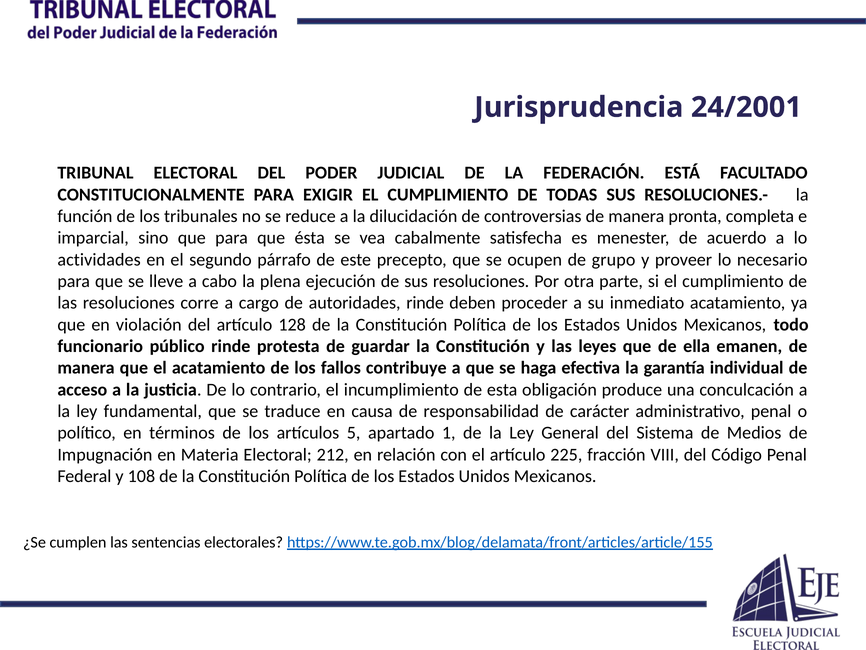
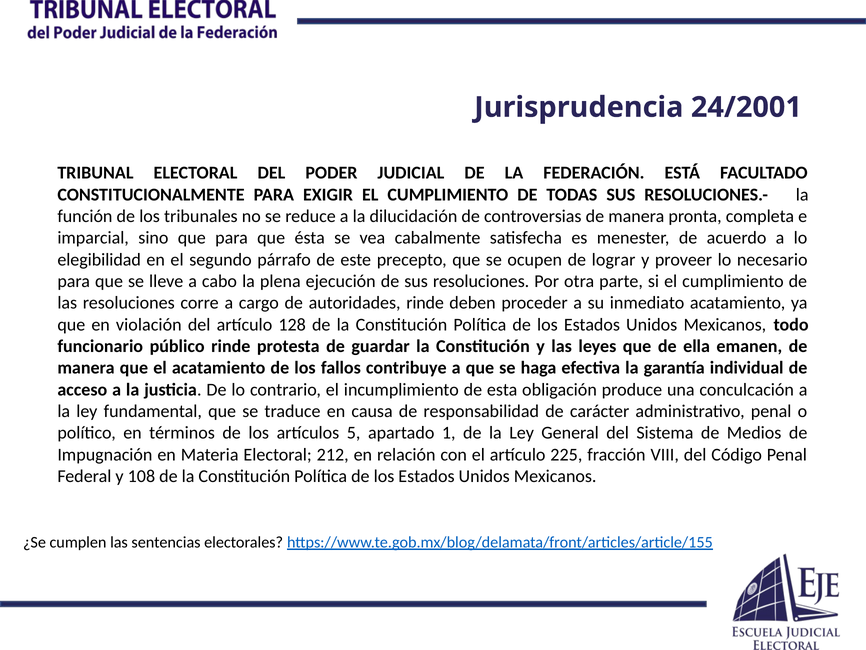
actividades: actividades -> elegibilidad (99, 259)
grupo: grupo -> lograr (614, 259)
